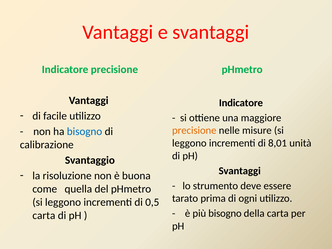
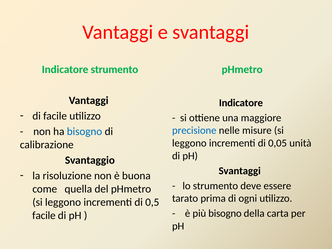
Indicatore precisione: precisione -> strumento (114, 69)
precisione colour: orange -> blue (194, 130)
8,01: 8,01 -> 0,05 (278, 143)
carta: carta -> facile (44, 215)
